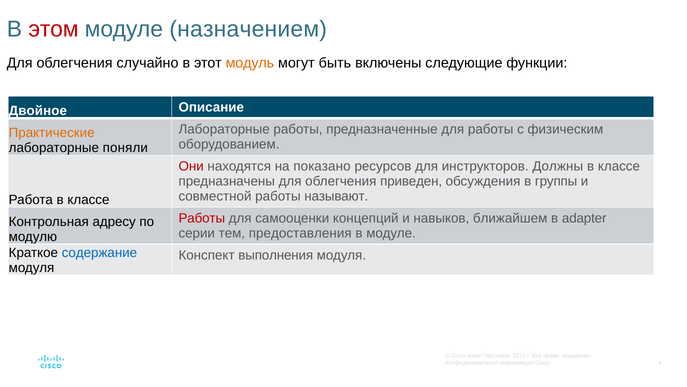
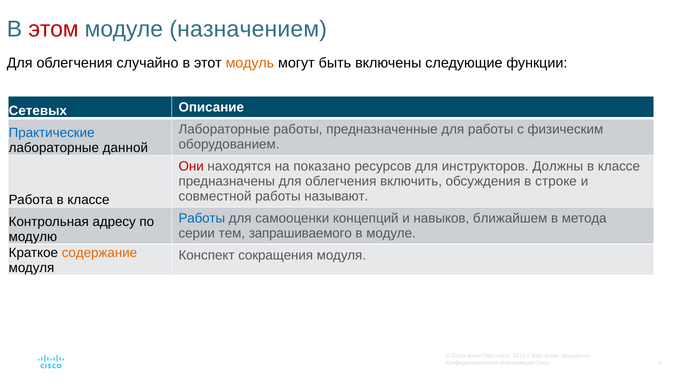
Двойное: Двойное -> Сетевых (38, 111)
Практические colour: orange -> blue (52, 133)
поняли: поняли -> данной (125, 148)
приведен: приведен -> включить (411, 181)
группы: группы -> строке (556, 181)
Работы colour: red -> blue (202, 218)
adapter: adapter -> метода (584, 218)
предоставления: предоставления -> запрашиваемого (300, 233)
содержание colour: blue -> orange (99, 252)
выполнения: выполнения -> сокращения (276, 255)
